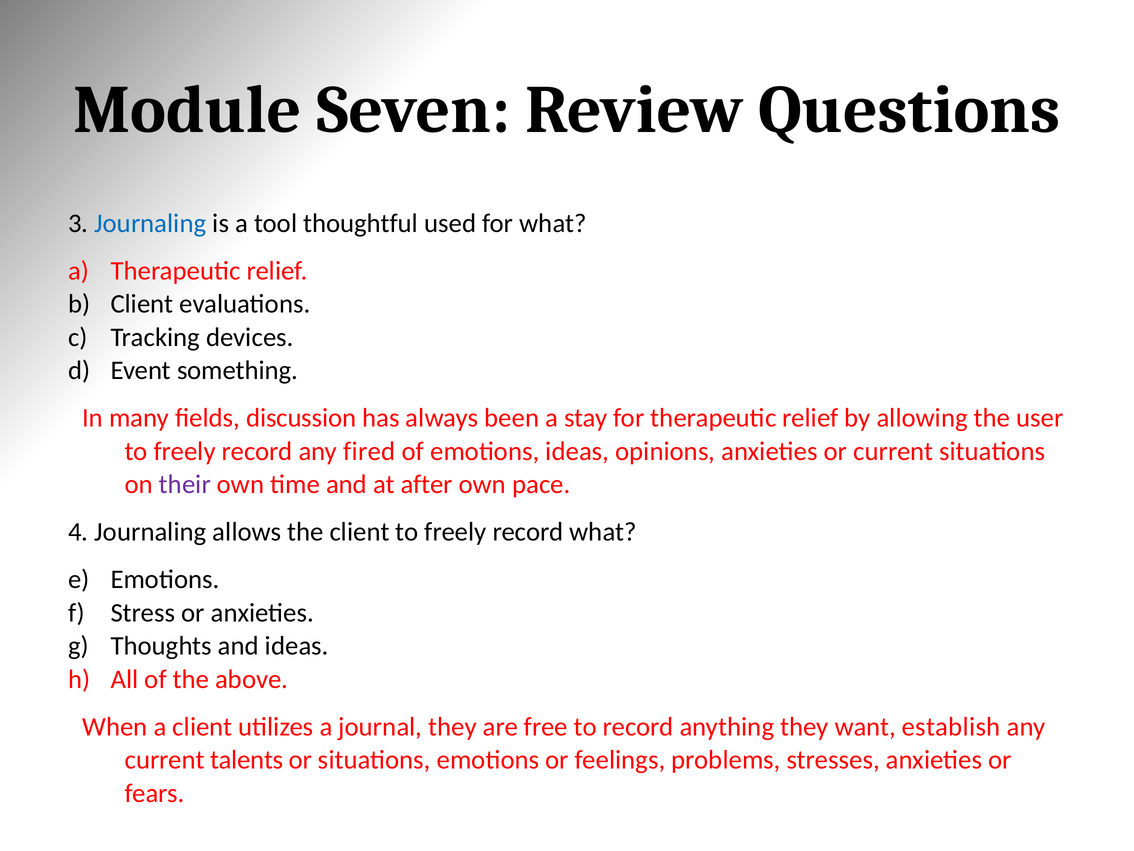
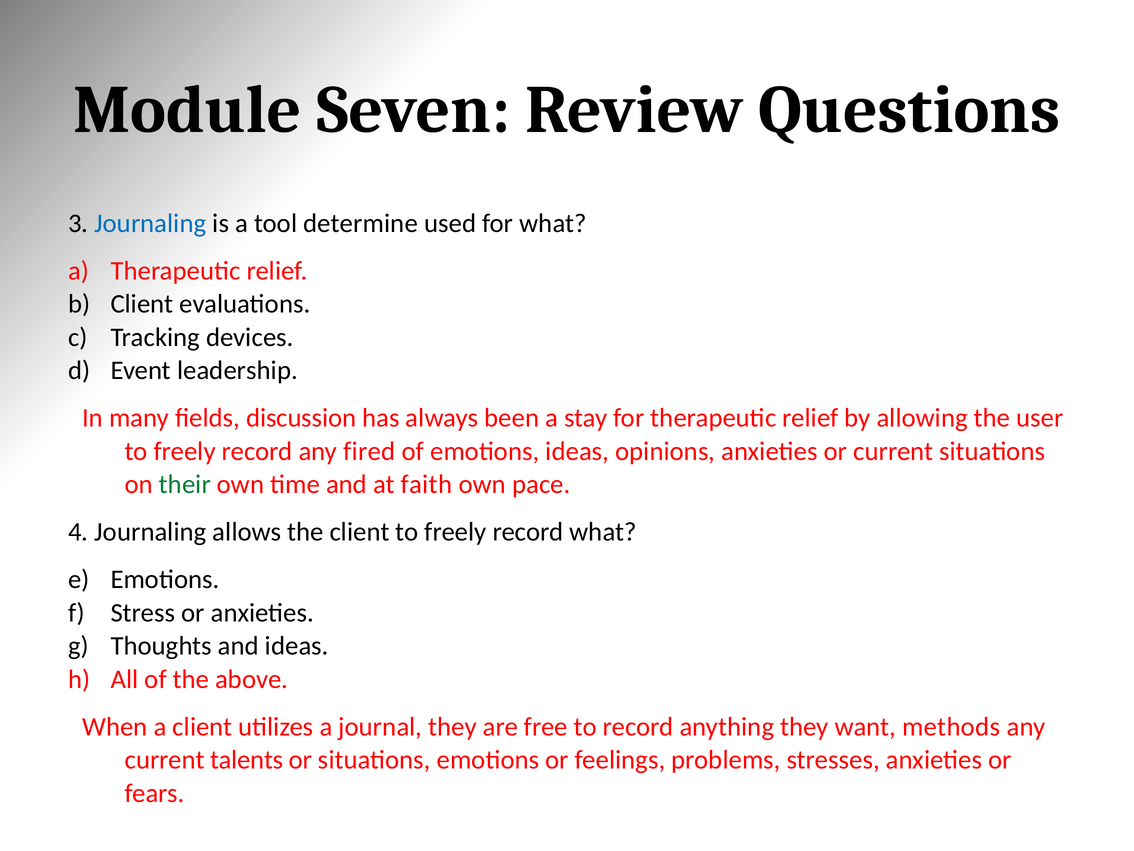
thoughtful: thoughtful -> determine (361, 223)
something: something -> leadership (237, 370)
their colour: purple -> green (185, 484)
after: after -> faith (427, 484)
establish: establish -> methods (951, 726)
